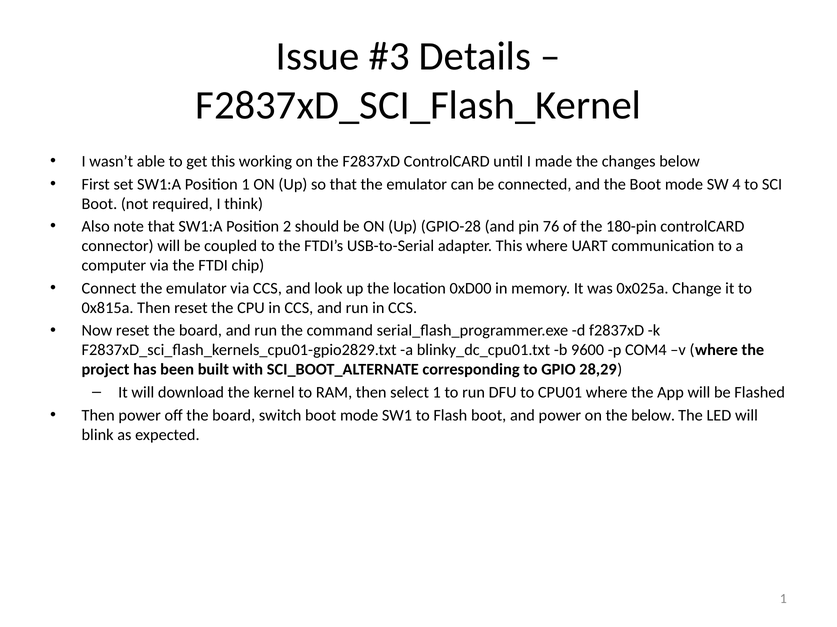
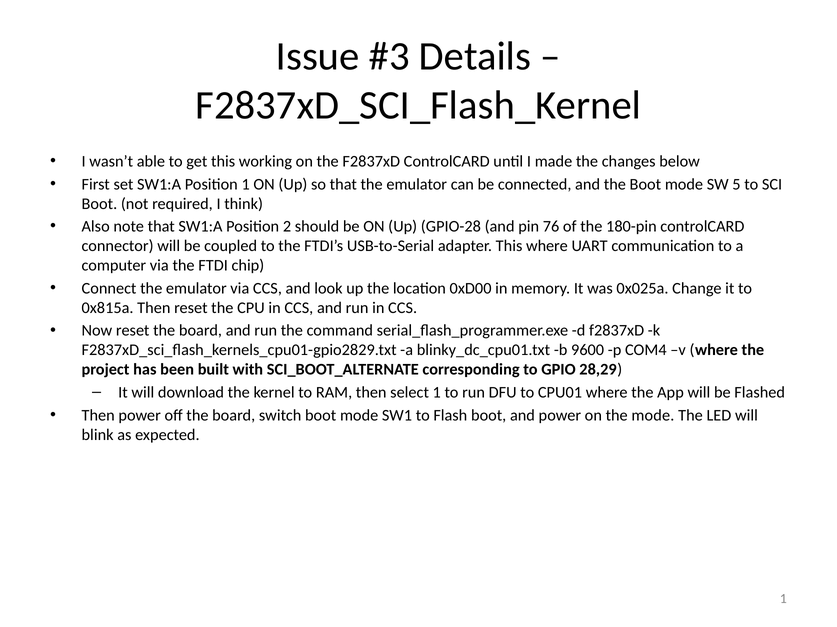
4: 4 -> 5 (736, 184)
the below: below -> mode (653, 416)
